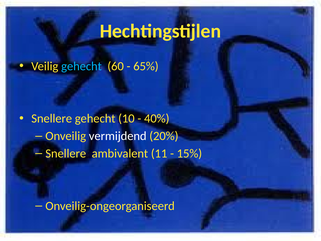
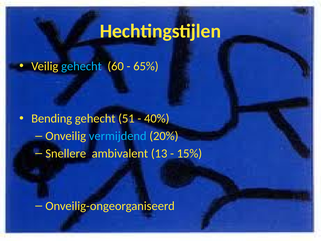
Snellere: Snellere -> Bending (52, 118)
10: 10 -> 51 (126, 118)
vermijdend colour: white -> light blue (118, 136)
11: 11 -> 13 (159, 153)
